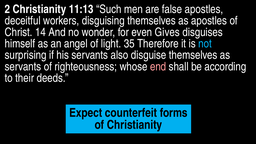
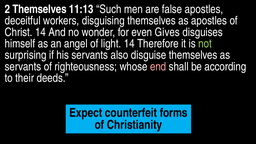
2 Christianity: Christianity -> Themselves (40, 9)
light 35: 35 -> 14 (129, 44)
not colour: light blue -> light green (205, 44)
